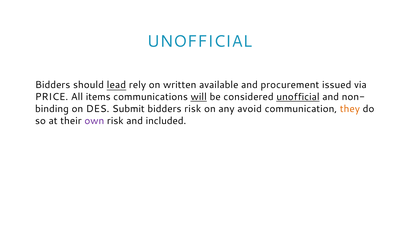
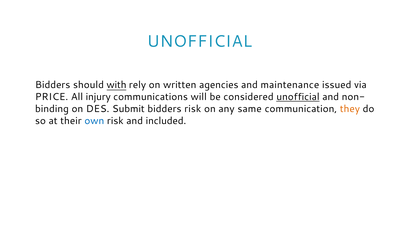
lead: lead -> with (116, 85)
available: available -> agencies (219, 85)
procurement: procurement -> maintenance (290, 85)
items: items -> injury (98, 97)
will underline: present -> none (199, 97)
avoid: avoid -> same (250, 109)
own colour: purple -> blue (94, 121)
